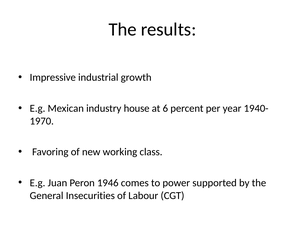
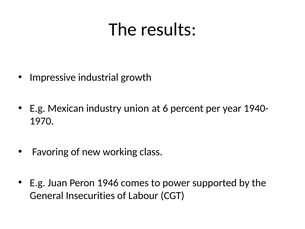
house: house -> union (136, 108)
